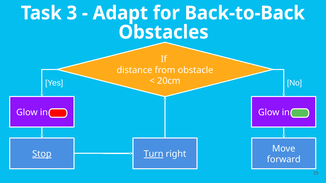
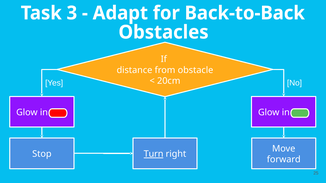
Stop underline: present -> none (42, 154)
